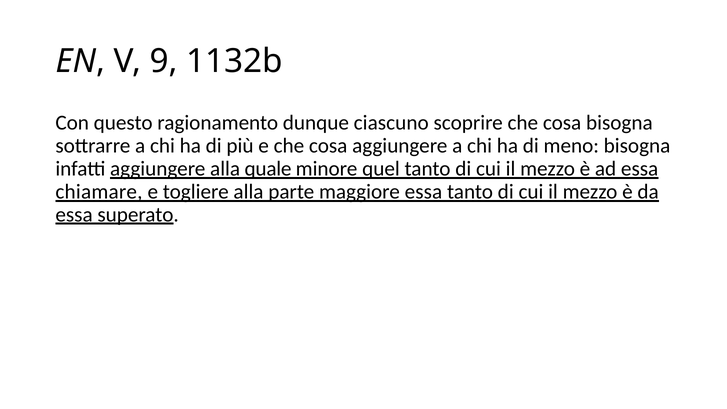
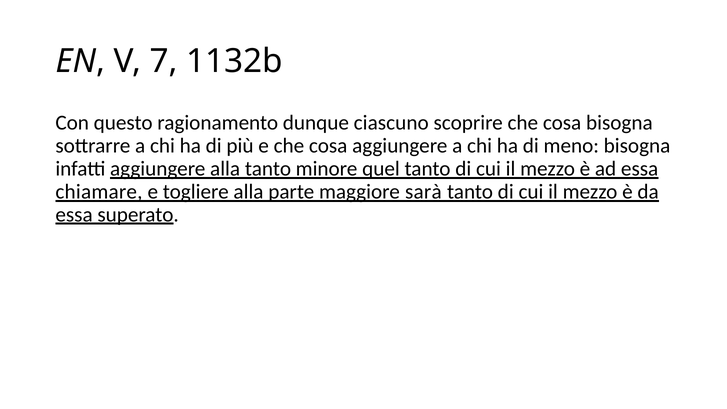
9: 9 -> 7 (164, 61)
alla quale: quale -> tanto (268, 169)
maggiore essa: essa -> sarà (423, 192)
